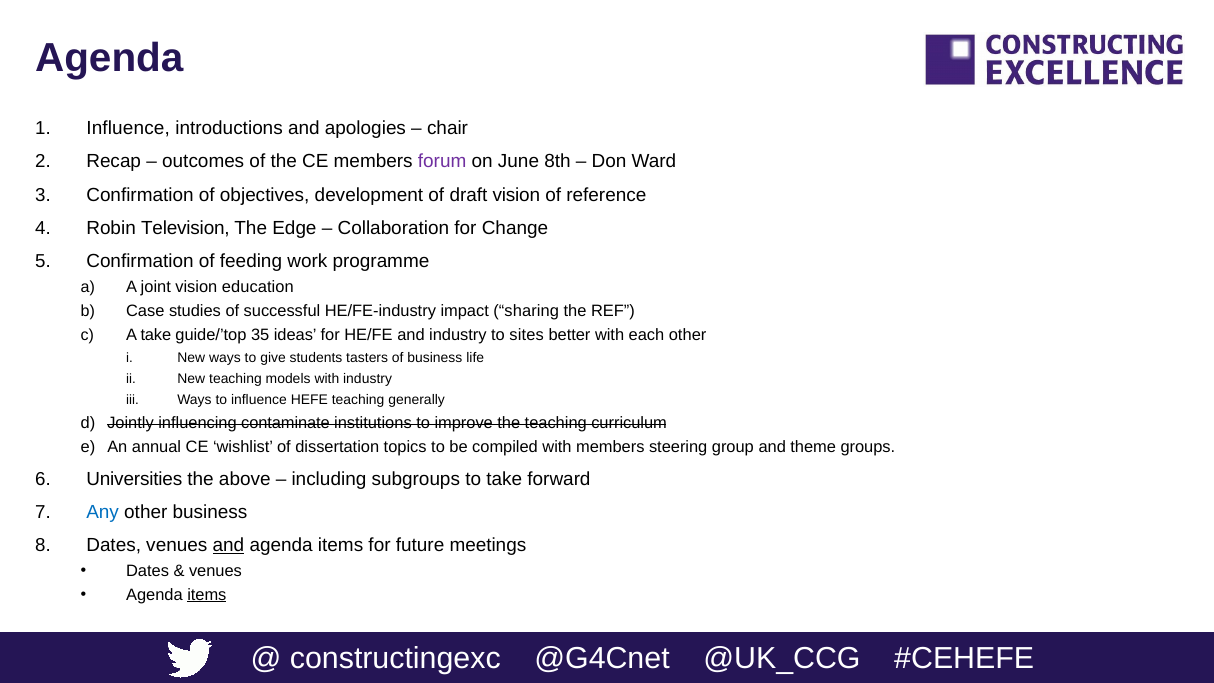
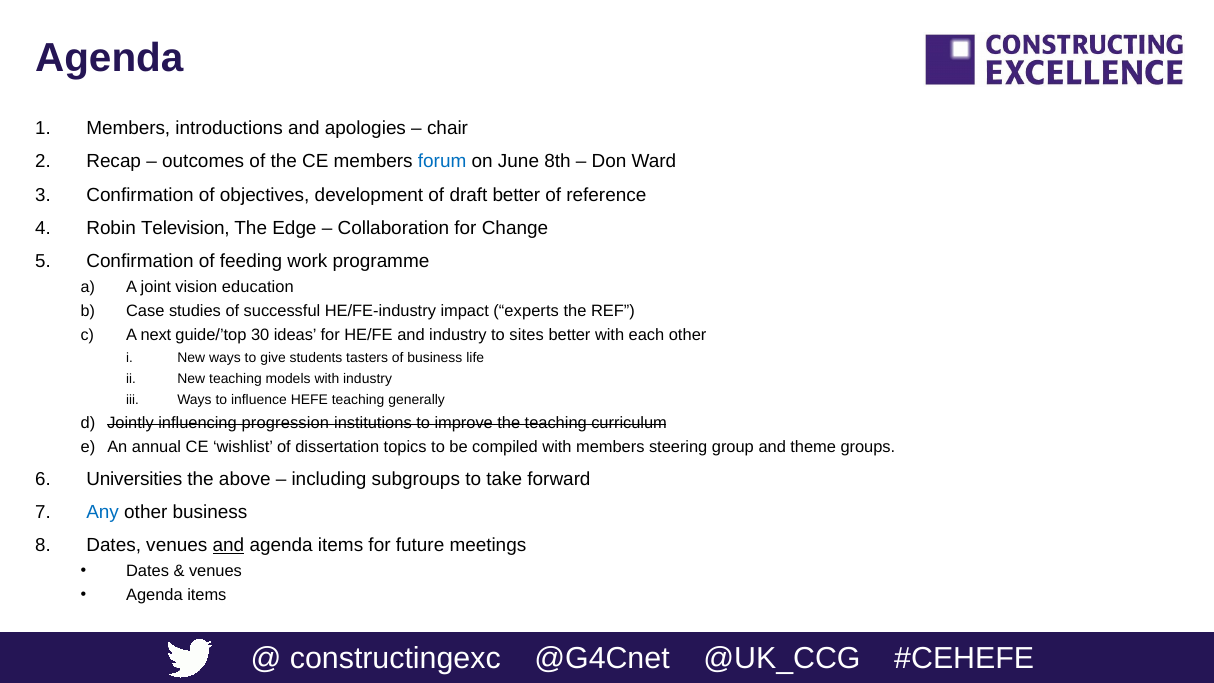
Influence: Influence -> Members (128, 128)
forum colour: purple -> blue (442, 162)
draft vision: vision -> better (516, 195)
sharing: sharing -> experts (526, 311)
A take: take -> next (156, 335)
35: 35 -> 30 (260, 335)
contaminate: contaminate -> progression (285, 423)
items underline: present -> none (207, 595)
